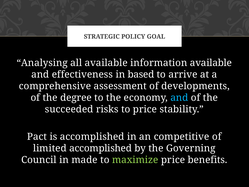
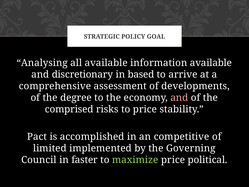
effectiveness: effectiveness -> discretionary (82, 74)
and colour: light blue -> pink (179, 98)
succeeded: succeeded -> comprised (69, 109)
limited accomplished: accomplished -> implemented (100, 148)
made: made -> faster (85, 160)
benefits: benefits -> political (208, 160)
